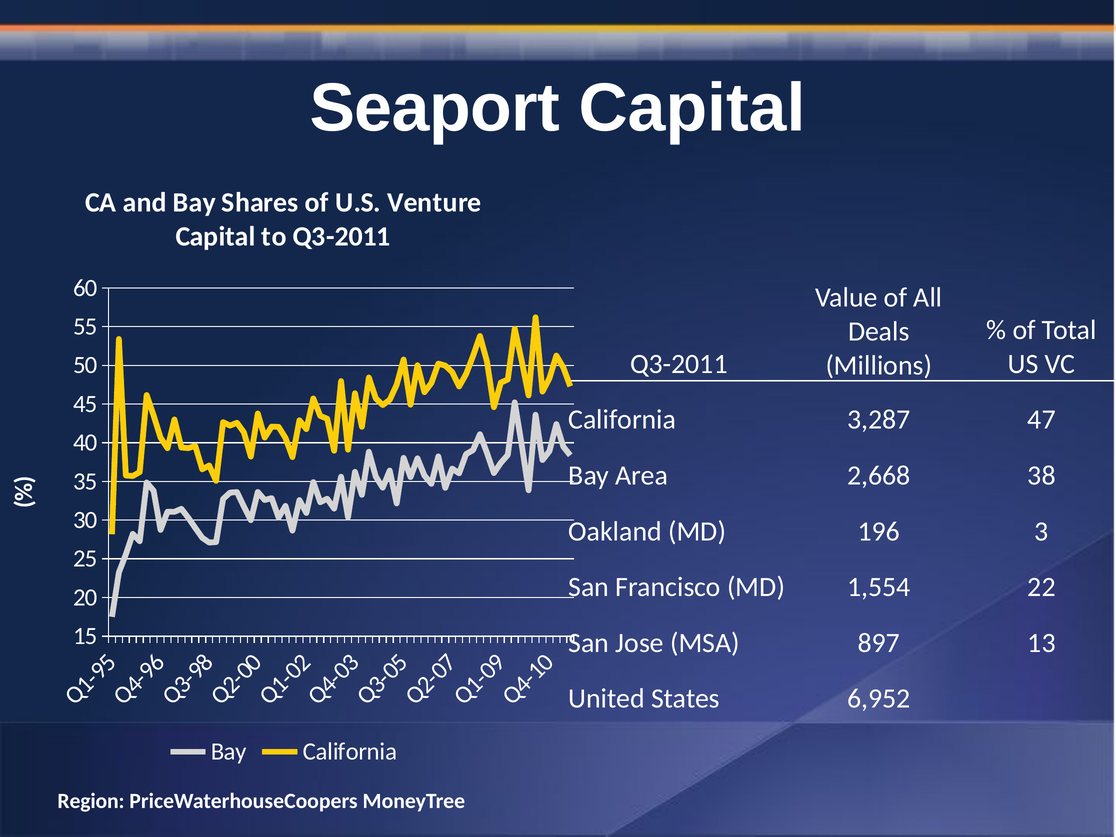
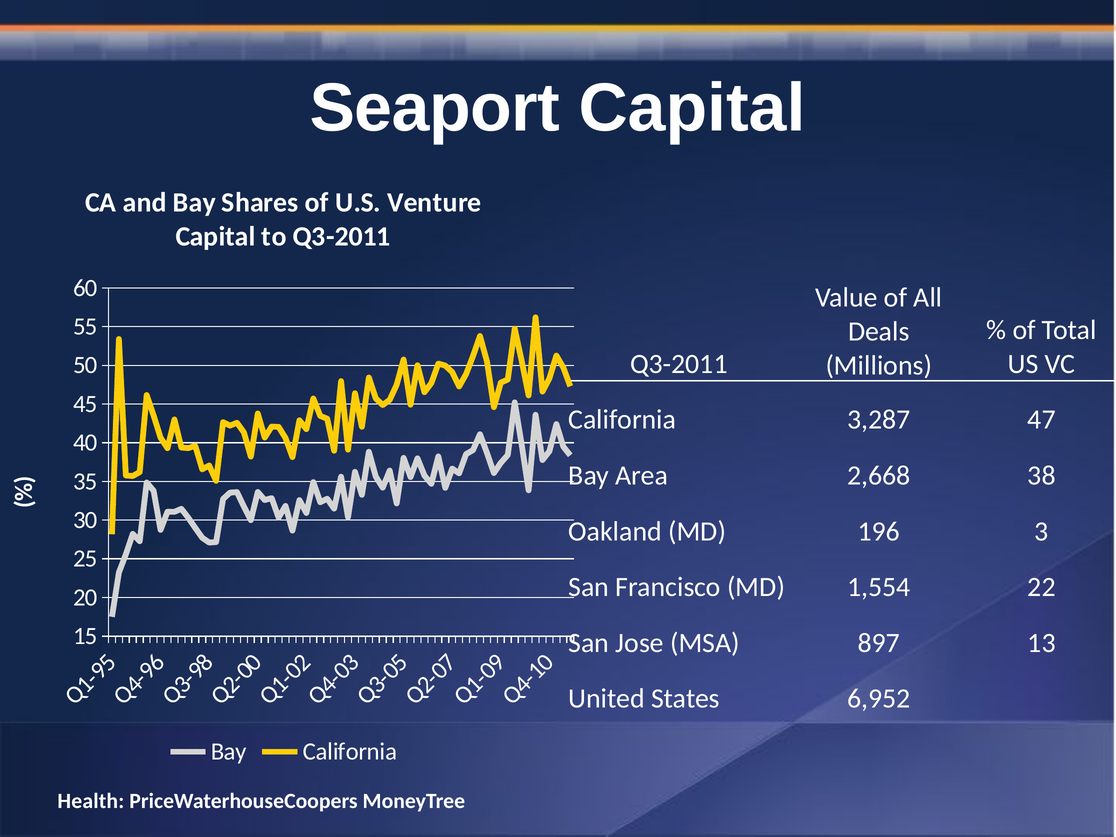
Region: Region -> Health (91, 801)
